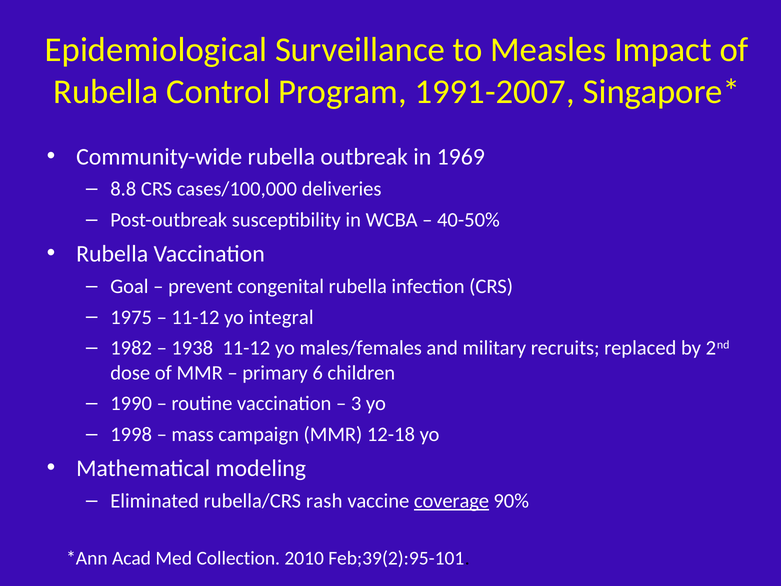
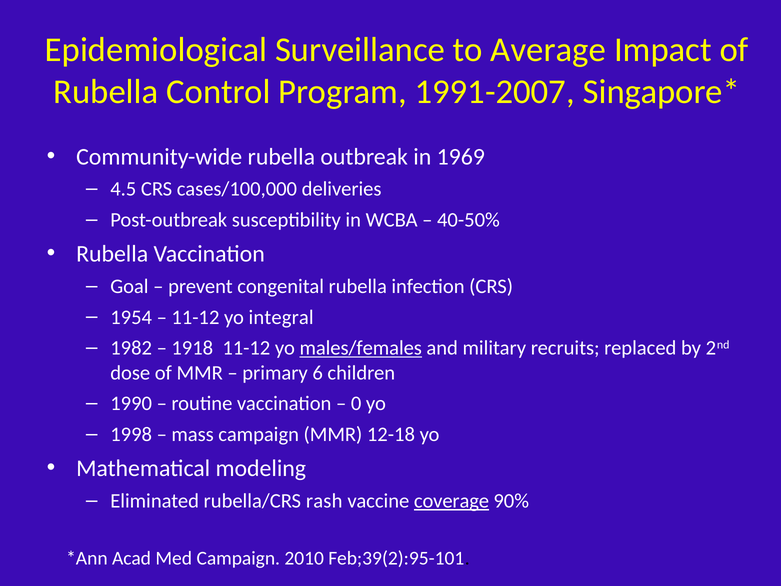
Measles: Measles -> Average (548, 50)
8.8: 8.8 -> 4.5 (123, 189)
1975: 1975 -> 1954 (131, 317)
1938: 1938 -> 1918 (192, 348)
males/females underline: none -> present (361, 348)
3: 3 -> 0 (356, 403)
Med Collection: Collection -> Campaign (238, 558)
